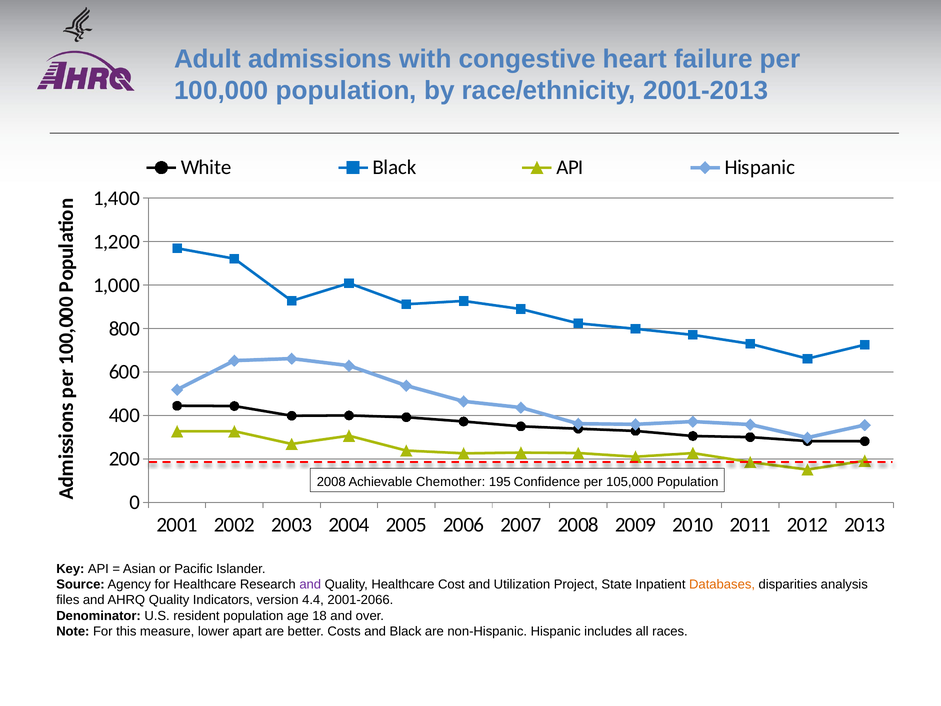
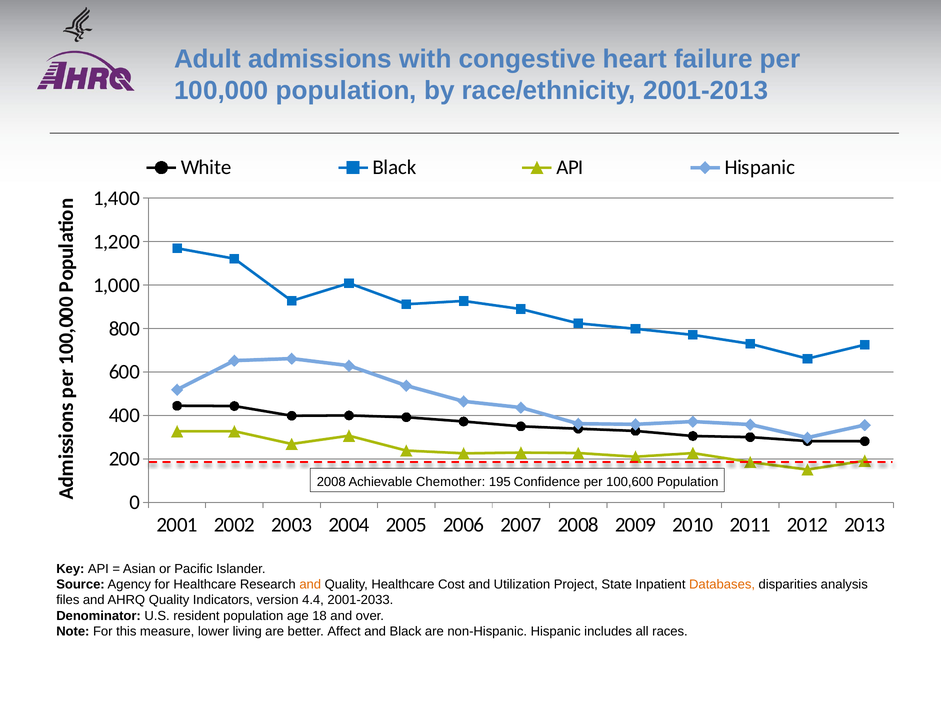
105,000: 105,000 -> 100,600 (630, 482)
and colour: purple -> orange (310, 584)
2001-2066: 2001-2066 -> 2001-2033 (360, 600)
apart: apart -> living (247, 631)
Costs: Costs -> Affect (344, 631)
